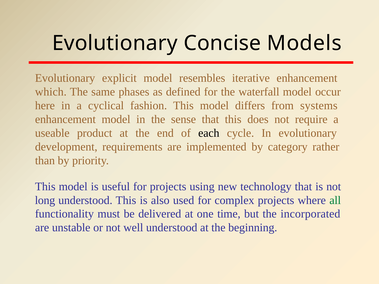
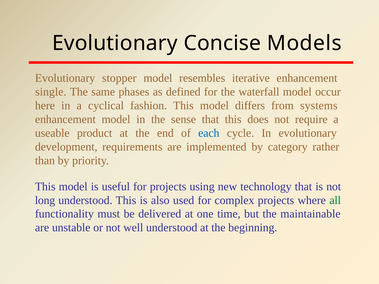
explicit: explicit -> stopper (119, 78)
which: which -> single (51, 92)
each colour: black -> blue (209, 133)
incorporated: incorporated -> maintainable (310, 214)
